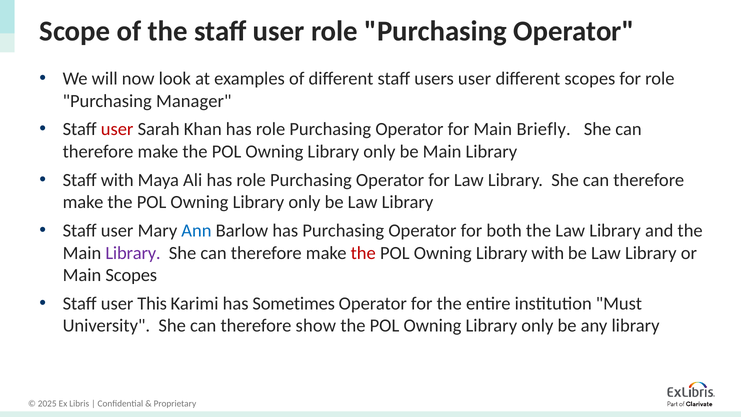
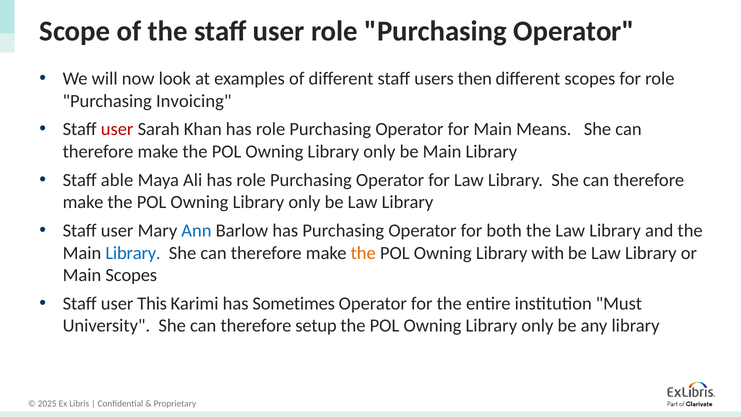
users user: user -> then (475, 79)
Manager: Manager -> Invoicing (194, 101)
Briefly: Briefly -> Means (544, 129)
Staff with: with -> able (117, 180)
Library colour: purple -> blue (133, 253)
the colour: red -> orange (363, 253)
show: show -> setup (316, 326)
